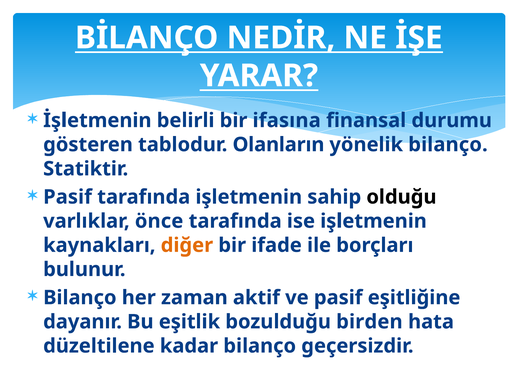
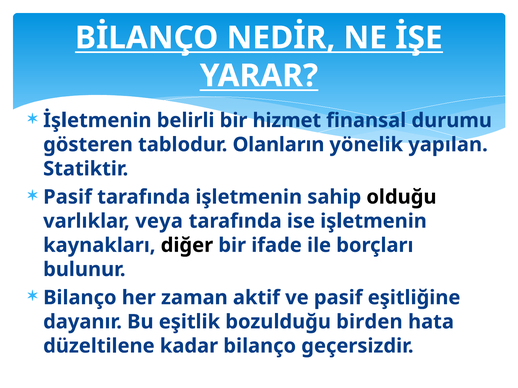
ifasına: ifasına -> hizmet (287, 121)
yönelik bilanço: bilanço -> yapılan (448, 145)
önce: önce -> veya (159, 221)
diğer colour: orange -> black (187, 246)
